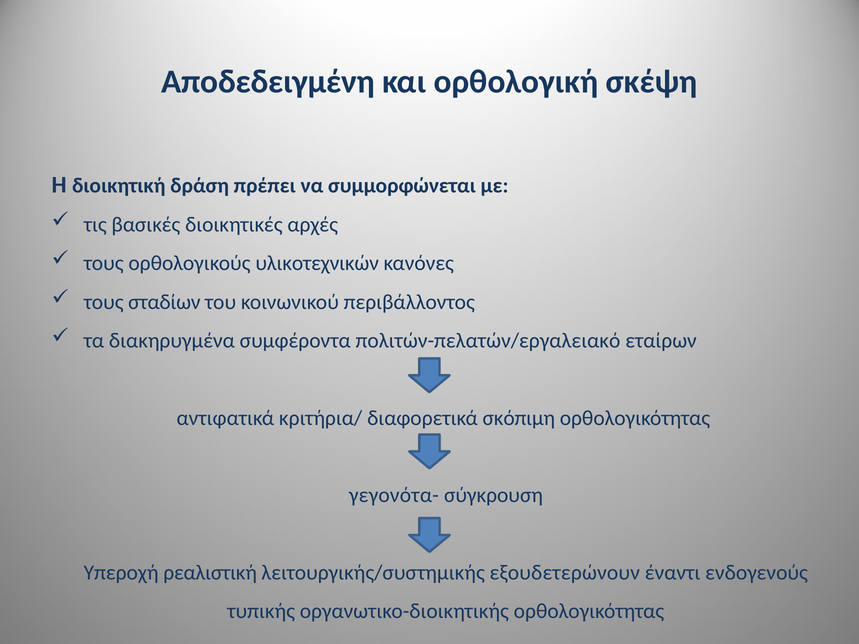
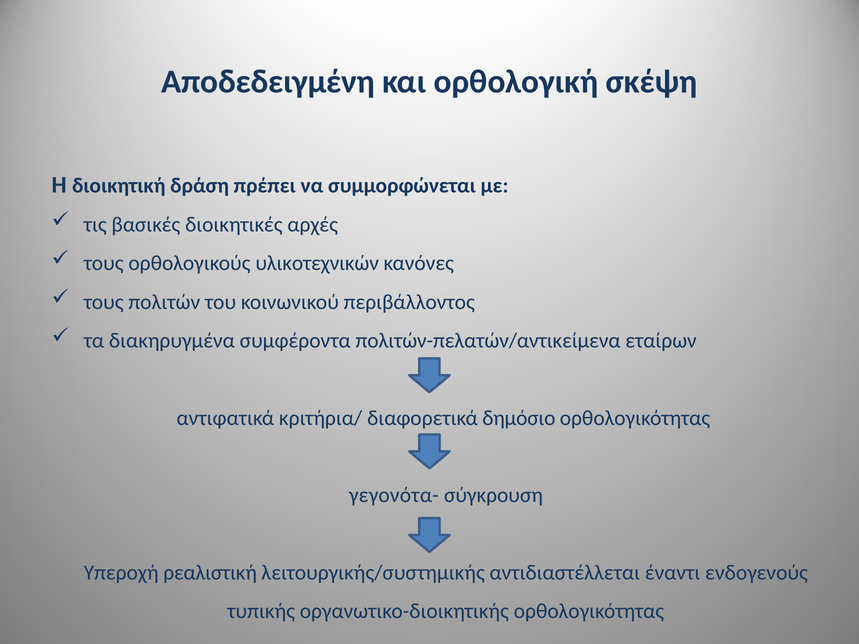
σταδίων: σταδίων -> πολιτών (164, 302)
πολιτών-πελατών/εργαλειακό: πολιτών-πελατών/εργαλειακό -> πολιτών-πελατών/αντικείμενα (488, 341)
σκόπιμη: σκόπιμη -> δημόσιο (519, 418)
εξουδετερώνουν: εξουδετερώνουν -> αντιδιαστέλλεται (565, 573)
